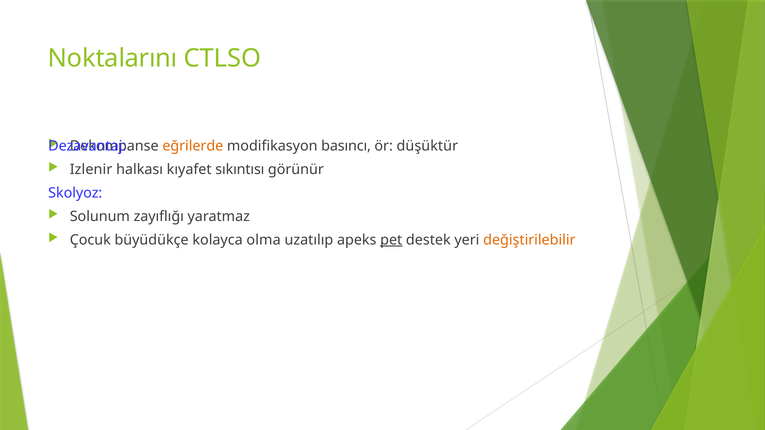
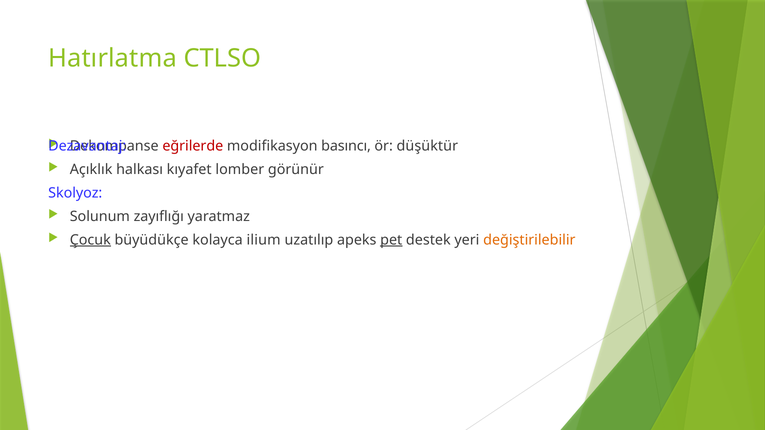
Noktalarını: Noktalarını -> Hatırlatma (113, 58)
eğrilerde colour: orange -> red (193, 146)
Izlenir: Izlenir -> Açıklık (91, 170)
sıkıntısı: sıkıntısı -> lomber (240, 170)
Çocuk underline: none -> present (90, 240)
olma: olma -> ilium (264, 240)
